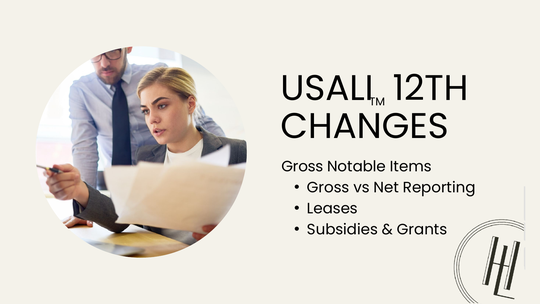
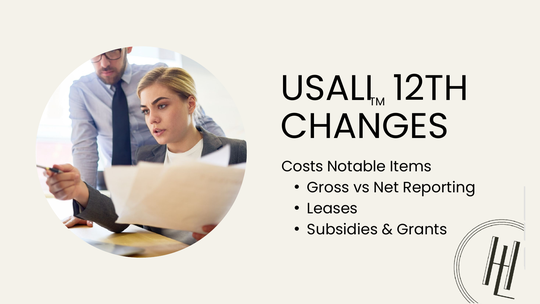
Gross: Gross -> Costs (302, 166)
